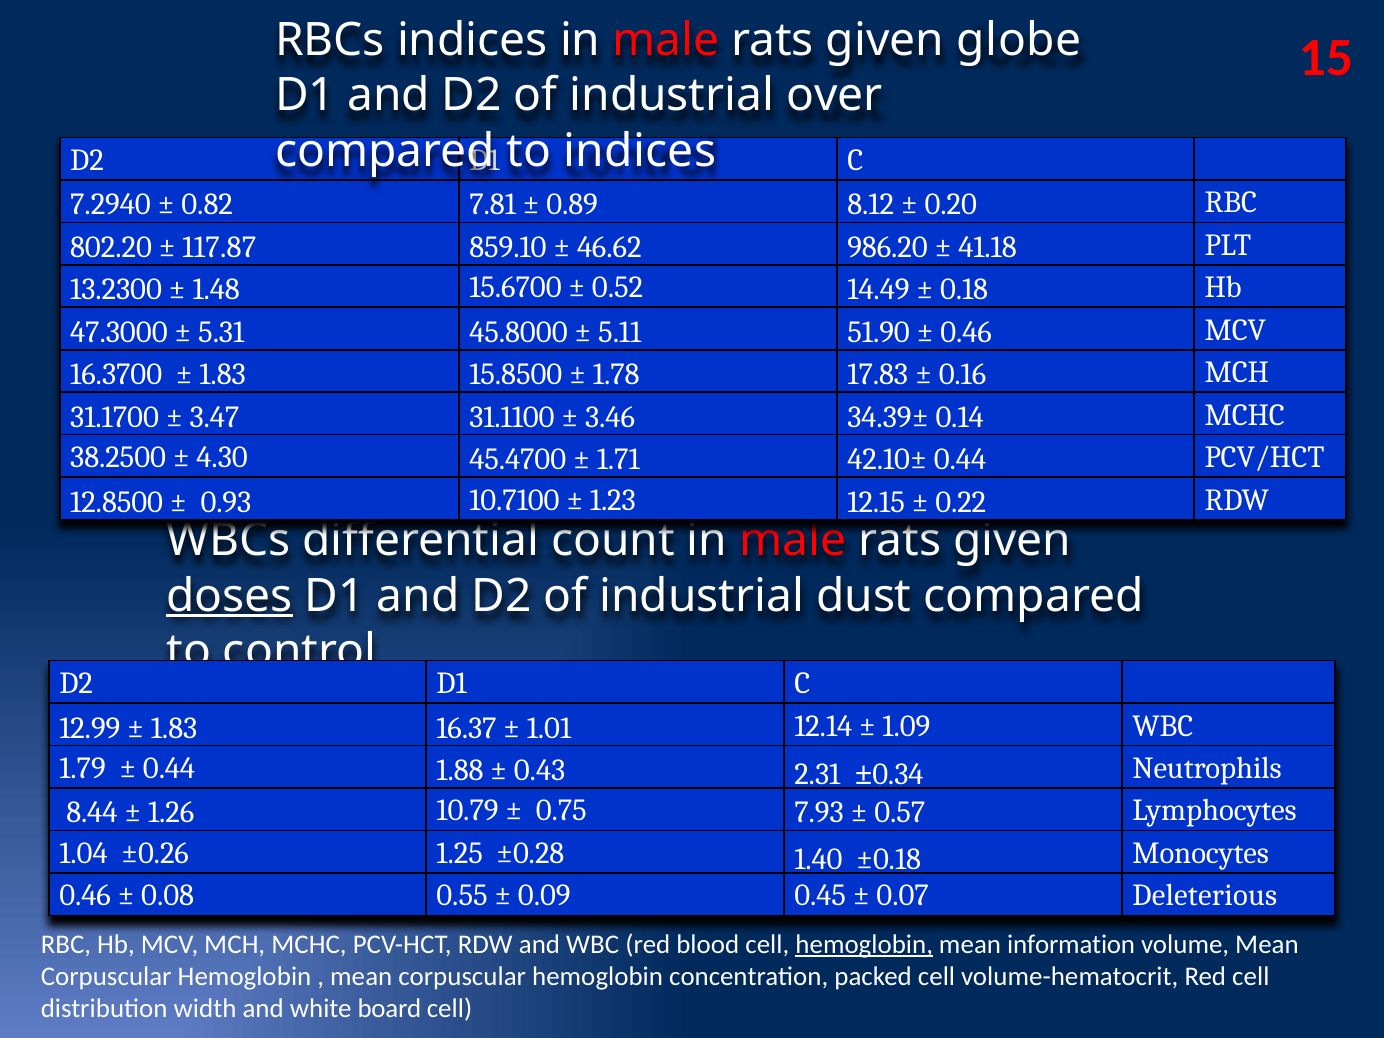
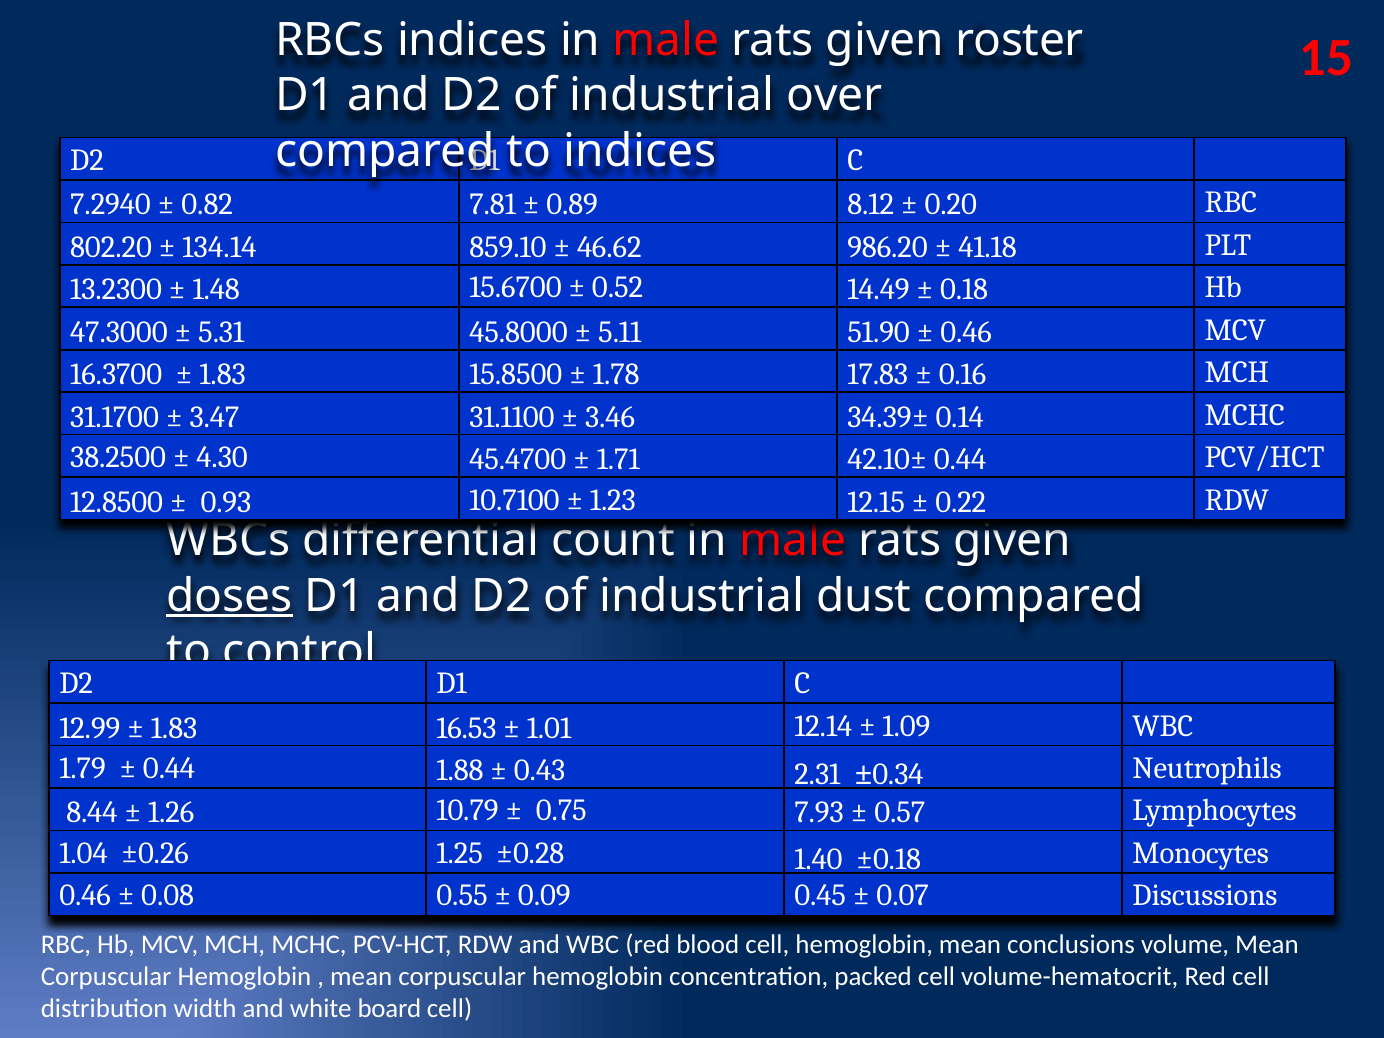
globe: globe -> roster (1020, 40)
117.87: 117.87 -> 134.14 (219, 247)
16.37: 16.37 -> 16.53 (467, 728)
Deleterious: Deleterious -> Discussions (1205, 896)
hemoglobin underline: present -> none (864, 944)
information: information -> conclusions (1071, 944)
